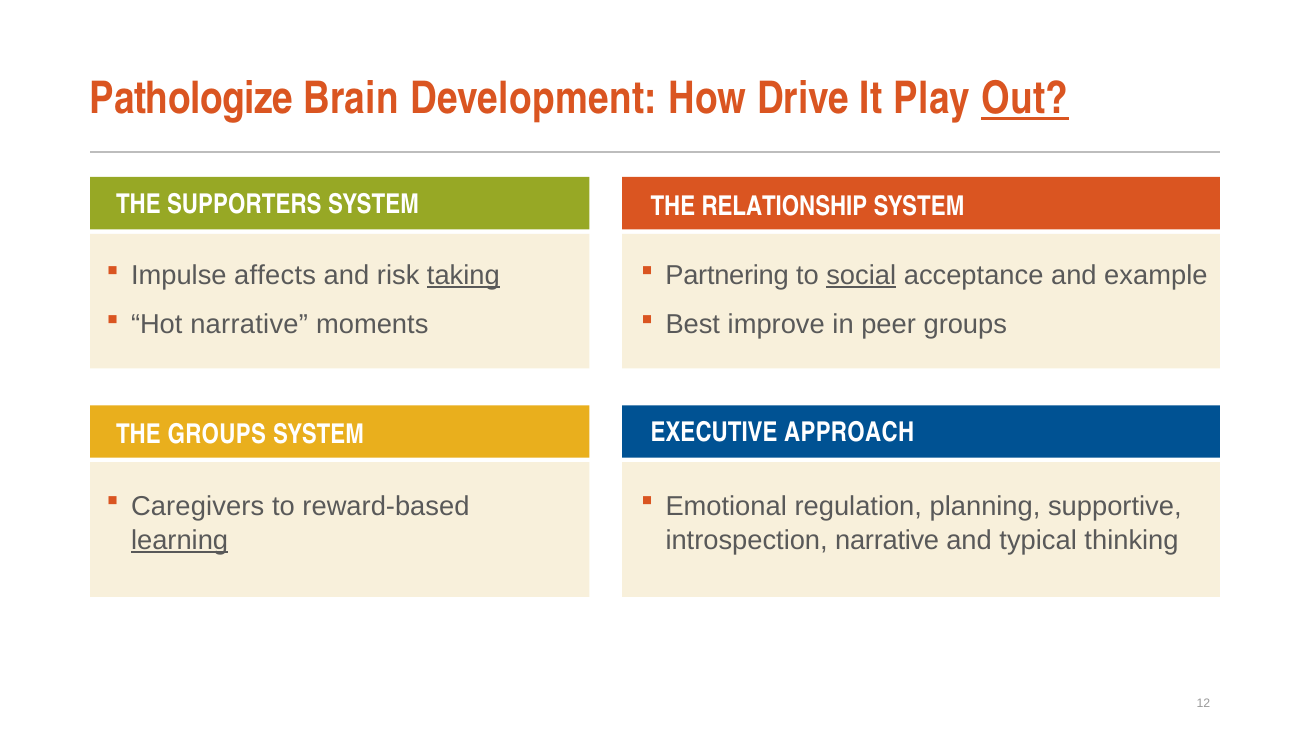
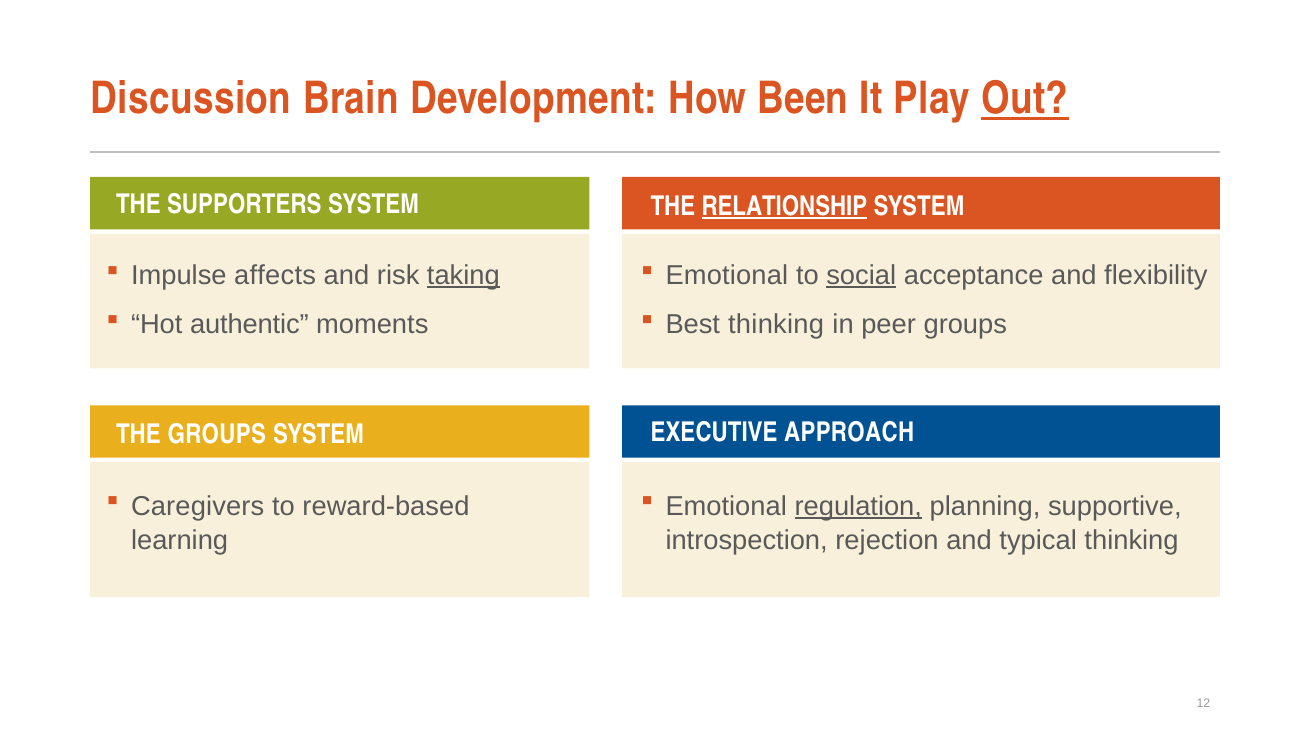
Pathologize: Pathologize -> Discussion (191, 99)
Drive: Drive -> Been (803, 99)
RELATIONSHIP underline: none -> present (784, 206)
Partnering: Partnering -> Emotional (727, 275)
example: example -> flexibility (1156, 275)
Hot narrative: narrative -> authentic (249, 325)
Best improve: improve -> thinking (776, 325)
regulation underline: none -> present (858, 506)
learning underline: present -> none (180, 540)
introspection narrative: narrative -> rejection (887, 540)
